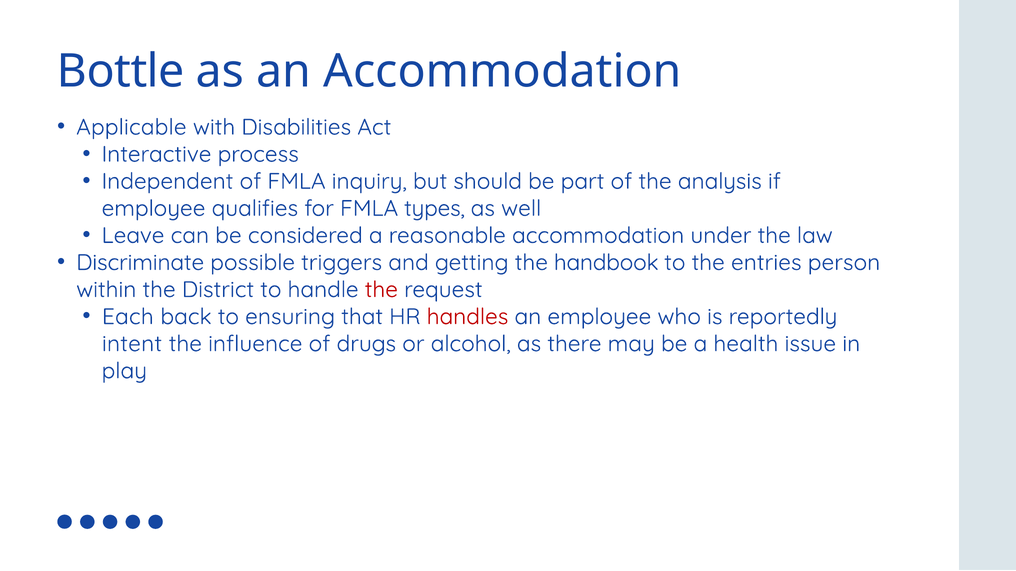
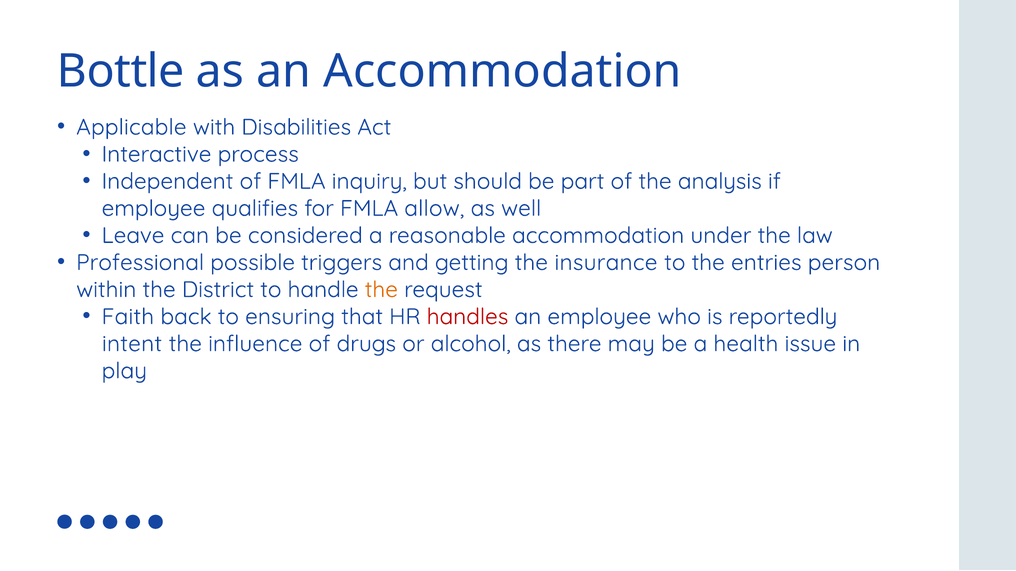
types: types -> allow (434, 209)
Discriminate: Discriminate -> Professional (140, 263)
handbook: handbook -> insurance (606, 263)
the colour: red -> orange (381, 290)
Each: Each -> Faith (128, 317)
